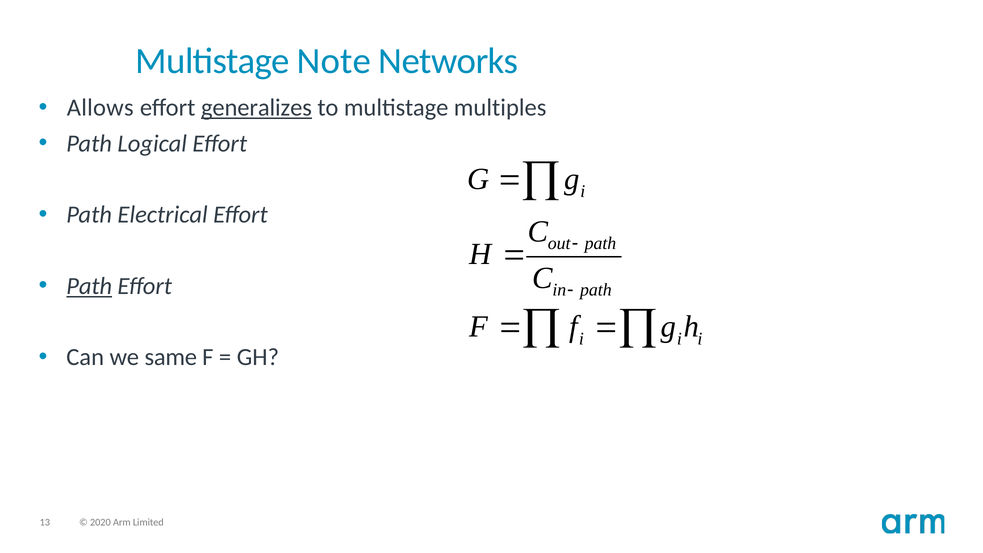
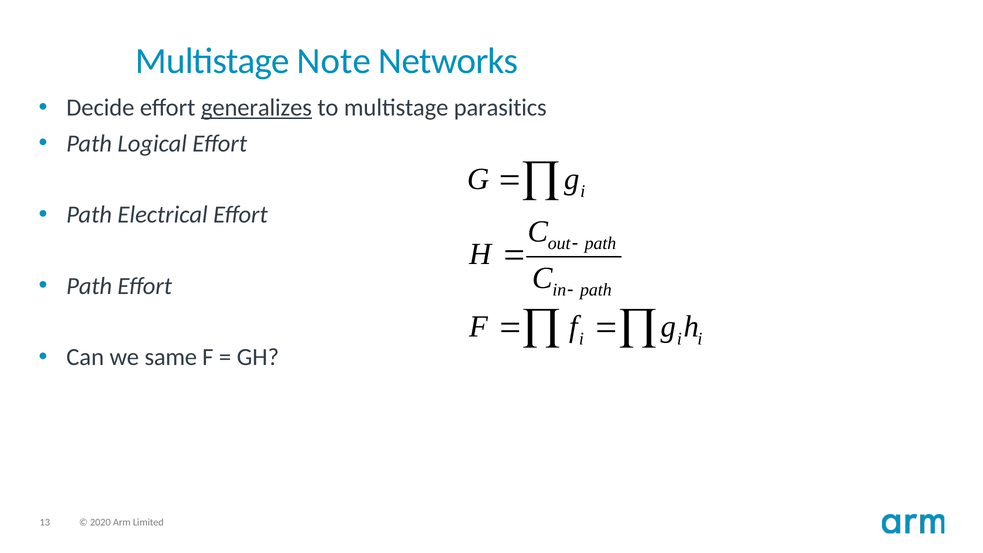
Allows: Allows -> Decide (100, 108)
multiples: multiples -> parasitics (500, 108)
Path underline: present -> none (89, 286)
